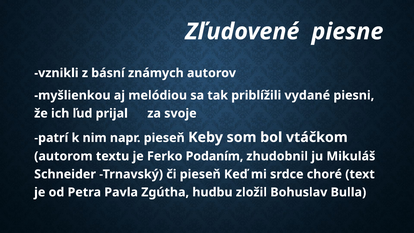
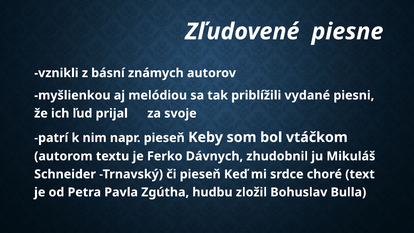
Podaním: Podaním -> Dávnych (214, 156)
